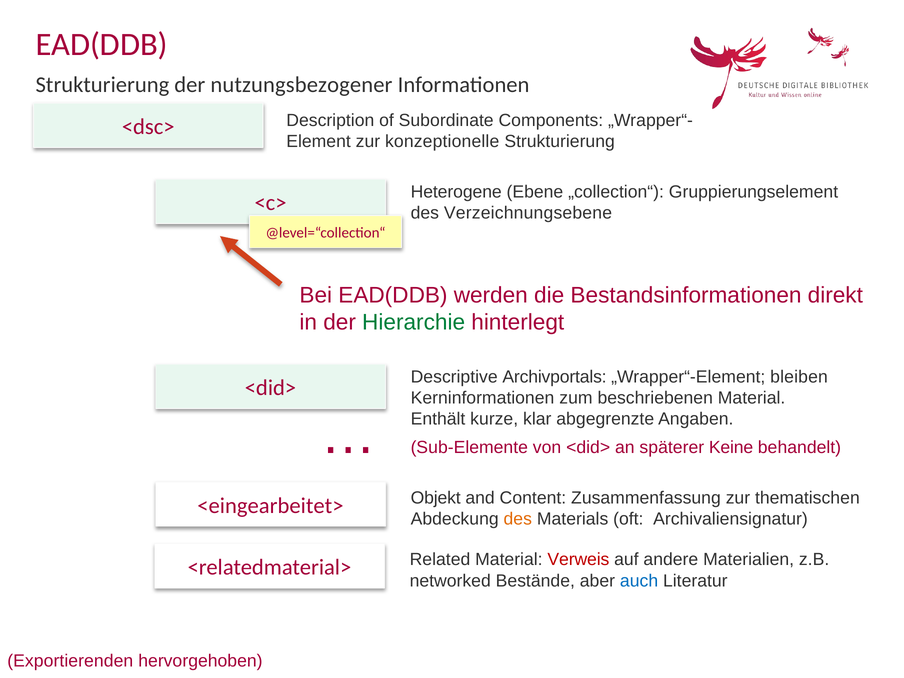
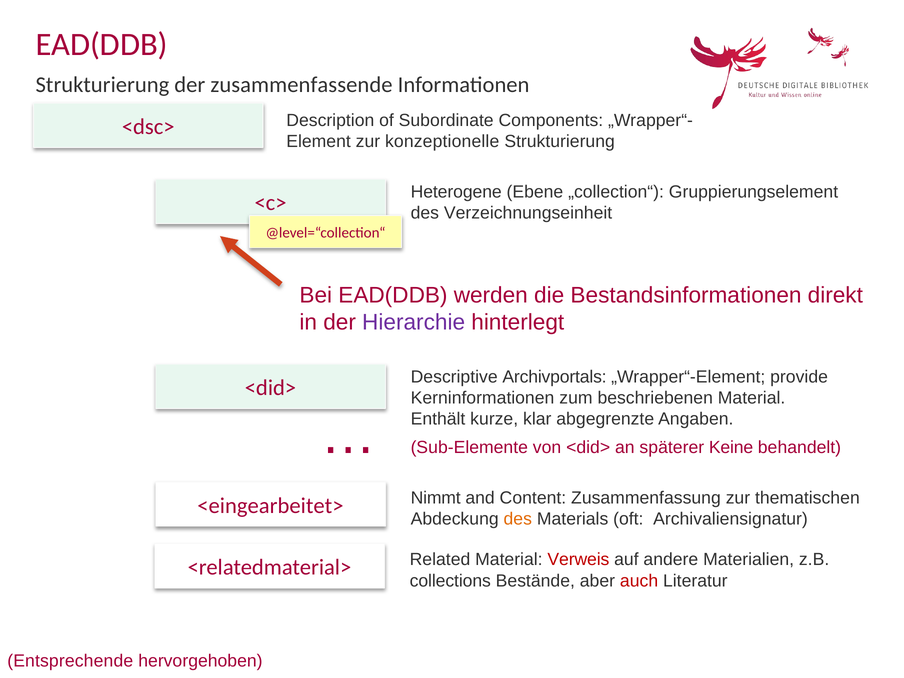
nutzungsbezogener: nutzungsbezogener -> zusammenfassende (301, 85)
Verzeichnungsebene: Verzeichnungsebene -> Verzeichnungseinheit (528, 213)
Hierarchie colour: green -> purple (414, 322)
bleiben: bleiben -> provide (799, 377)
Objekt: Objekt -> Nimmt (436, 498)
networked: networked -> collections (450, 581)
auch colour: blue -> red (639, 581)
Exportierenden: Exportierenden -> Entsprechende (70, 661)
